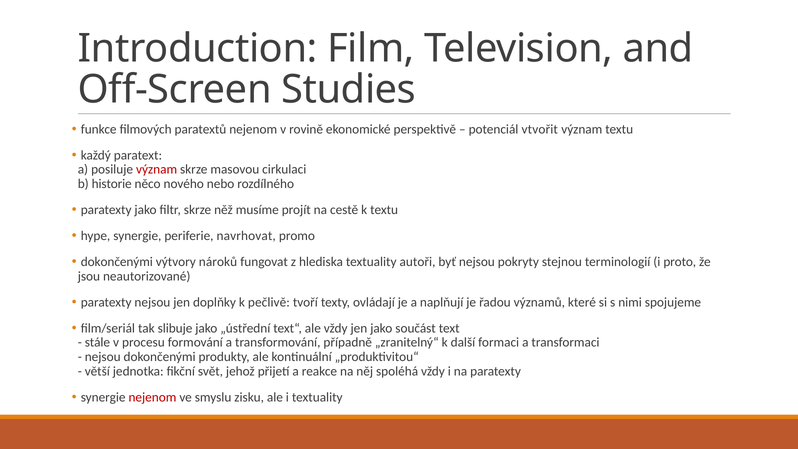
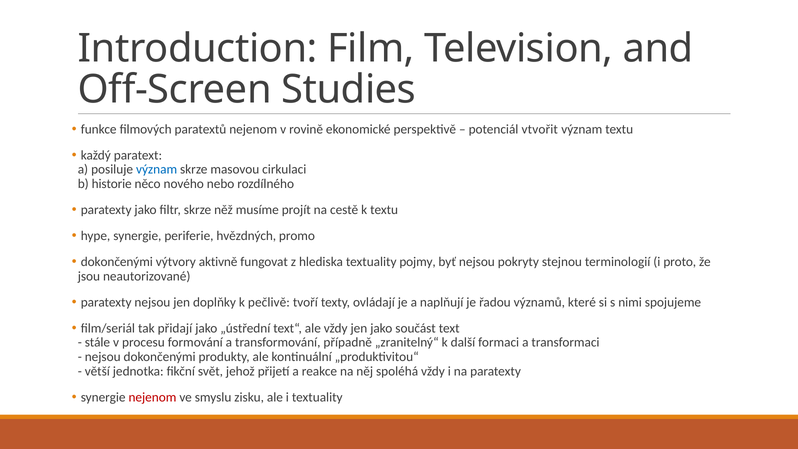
význam colour: red -> blue (157, 169)
navrhovat: navrhovat -> hvězdných (246, 236)
nároků: nároků -> aktivně (218, 262)
autoři: autoři -> pojmy (418, 262)
slibuje: slibuje -> přidají (175, 328)
